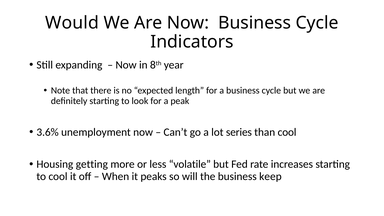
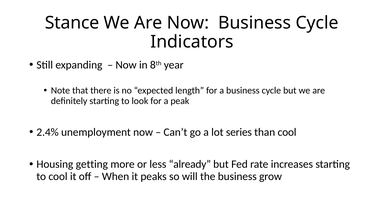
Would: Would -> Stance (72, 23)
3.6%: 3.6% -> 2.4% (48, 132)
volatile: volatile -> already (190, 164)
keep: keep -> grow (271, 176)
